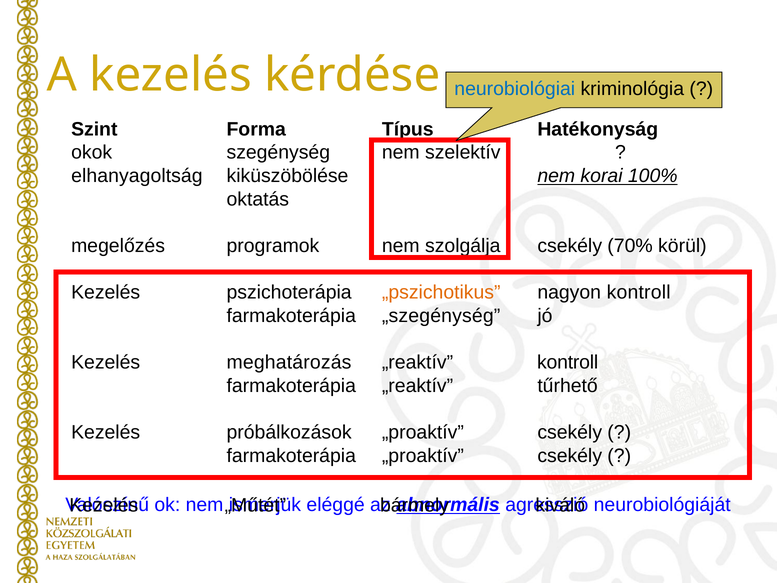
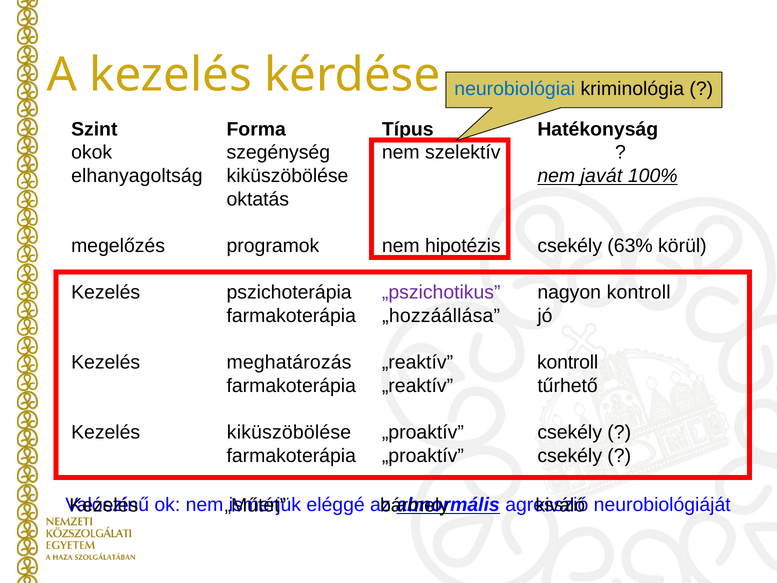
korai: korai -> javát (601, 176)
szolgálja: szolgálja -> hipotézis (463, 246)
70%: 70% -> 63% (630, 246)
„pszichotikus colour: orange -> purple (441, 292)
„szegénység: „szegénység -> „hozzáállása (441, 316)
Kezelés próbálkozások: próbálkozások -> kiküszöbölése (289, 432)
